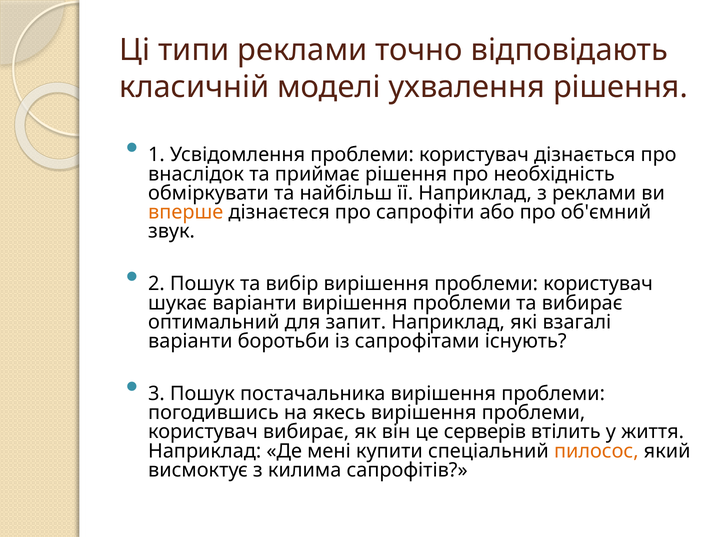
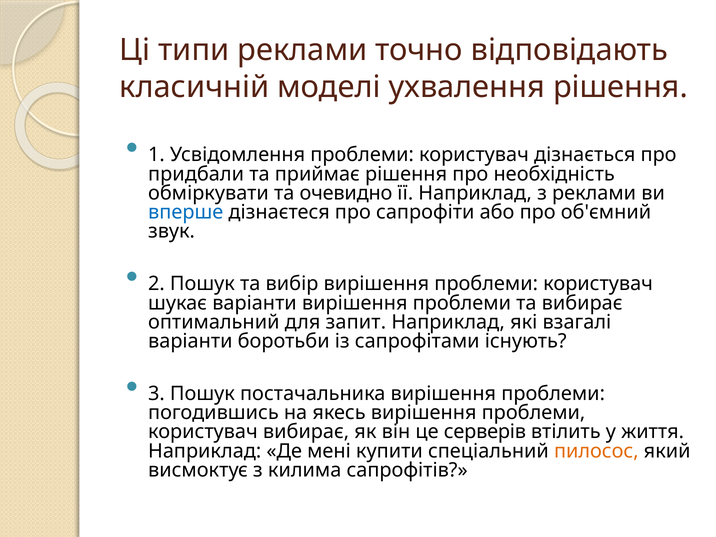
внаслідок: внаслідок -> придбали (196, 174)
найбільш: найбільш -> очевидно (346, 193)
вперше colour: orange -> blue (186, 212)
